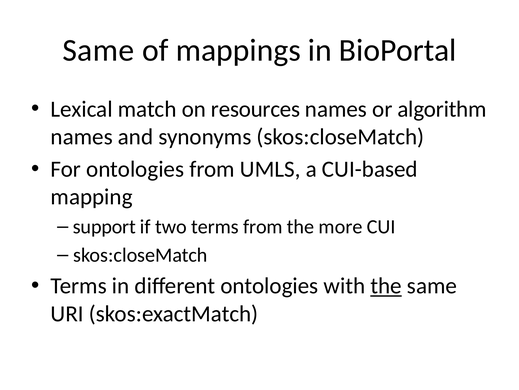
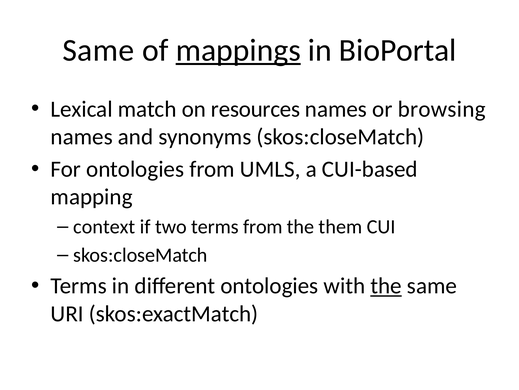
mappings underline: none -> present (238, 50)
algorithm: algorithm -> browsing (442, 109)
support: support -> context (104, 226)
more: more -> them (340, 226)
